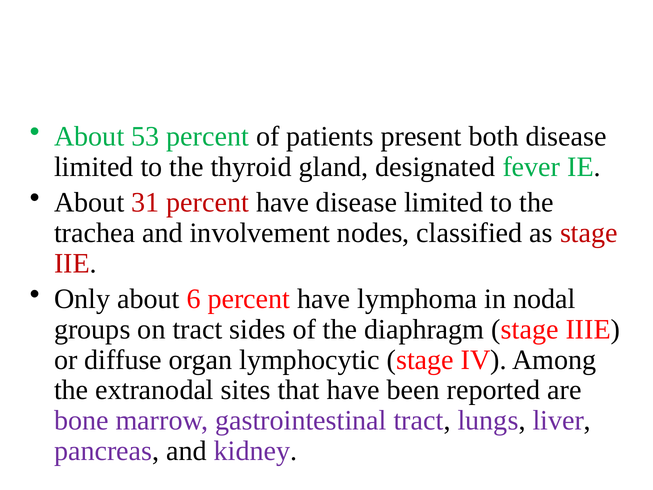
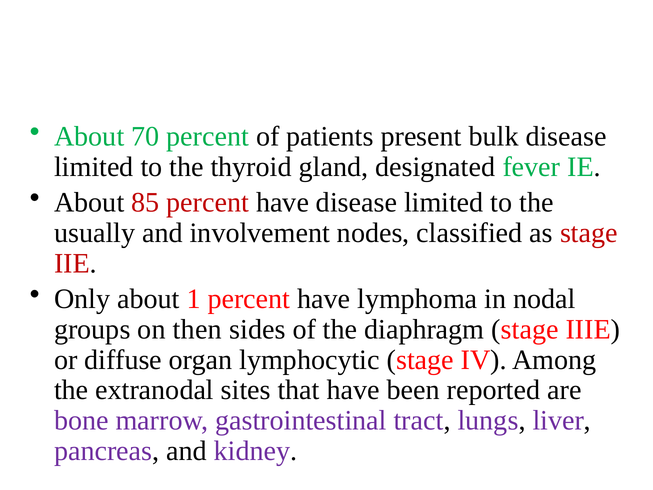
53: 53 -> 70 (145, 136)
both: both -> bulk (494, 136)
31: 31 -> 85 (145, 202)
trachea: trachea -> usually (95, 233)
6: 6 -> 1 (194, 299)
on tract: tract -> then (197, 329)
